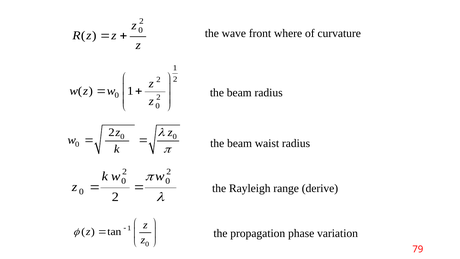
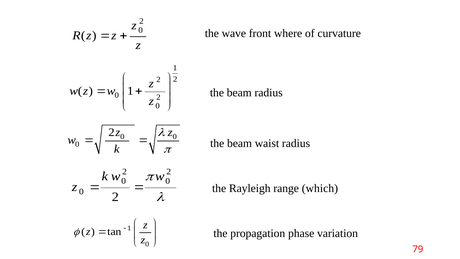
derive: derive -> which (320, 188)
